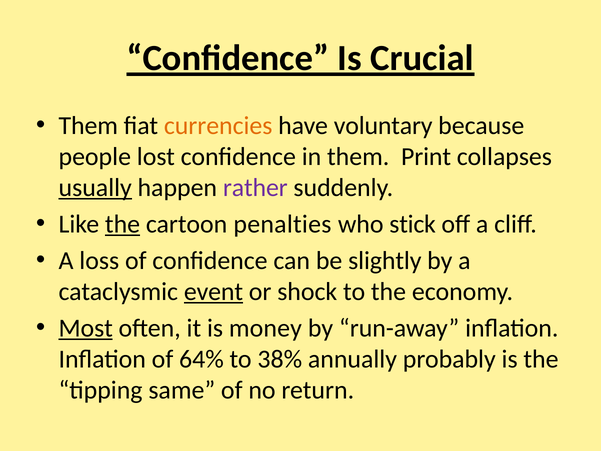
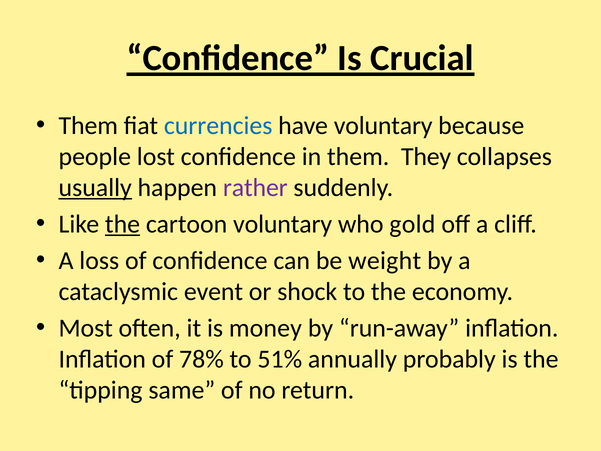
currencies colour: orange -> blue (218, 126)
Print: Print -> They (426, 157)
cartoon penalties: penalties -> voluntary (283, 224)
stick: stick -> gold (412, 224)
slightly: slightly -> weight (385, 260)
event underline: present -> none (213, 292)
Most underline: present -> none (86, 328)
64%: 64% -> 78% (201, 359)
38%: 38% -> 51% (280, 359)
